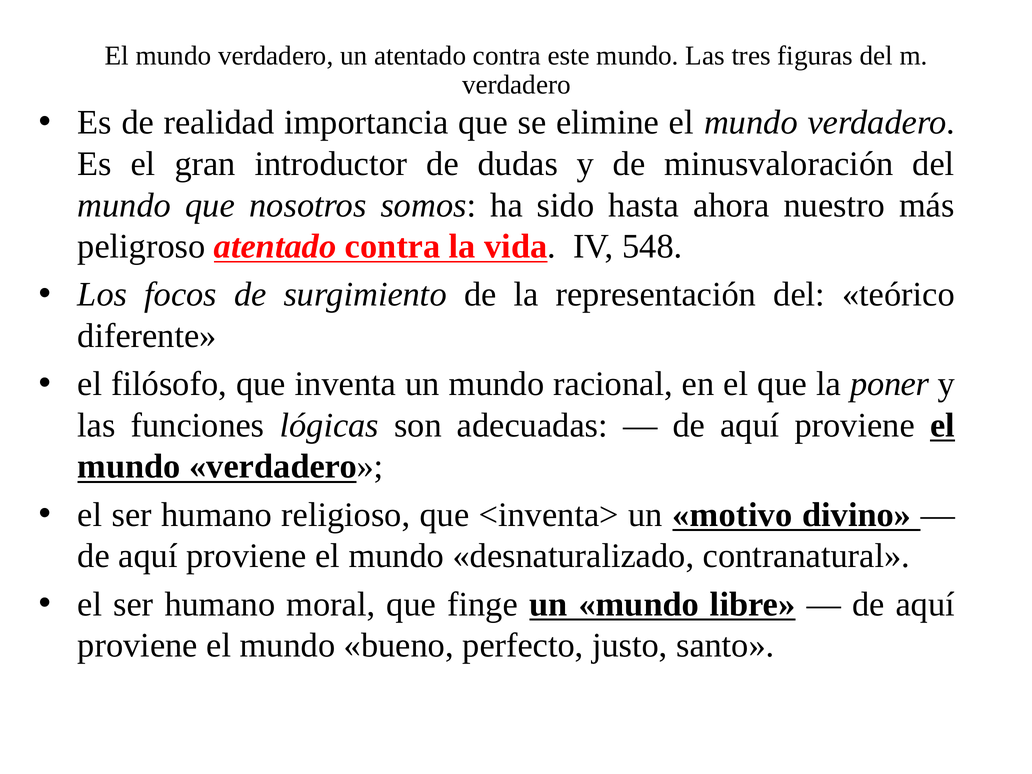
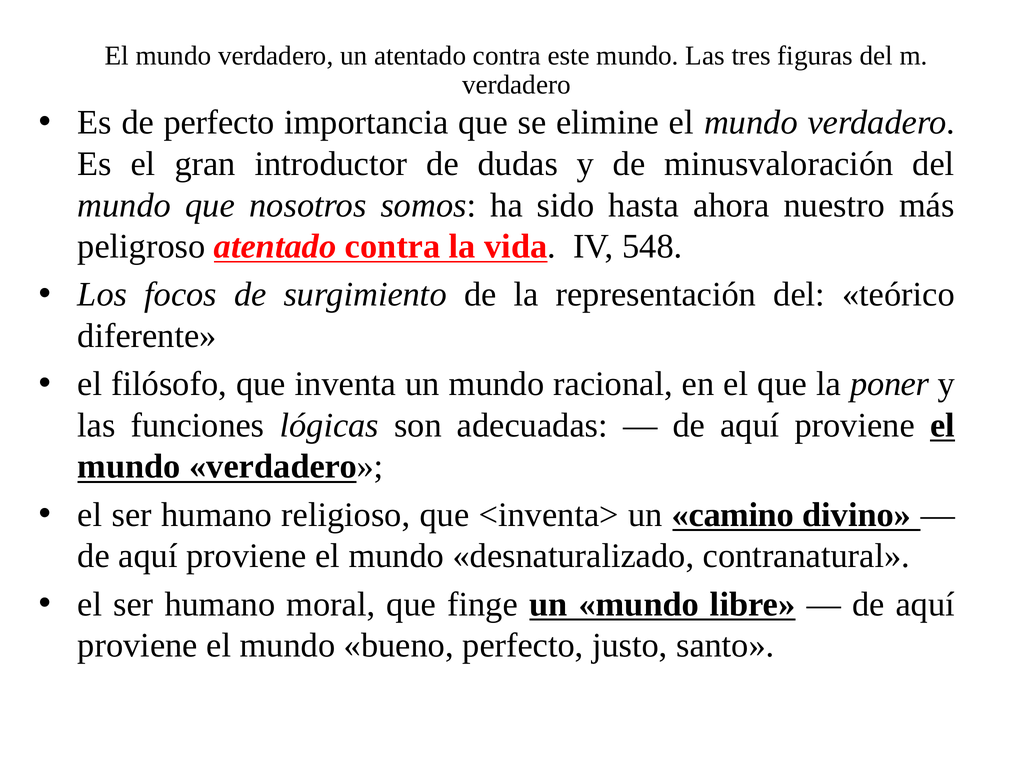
de realidad: realidad -> perfecto (219, 123)
motivo: motivo -> camino (733, 515)
